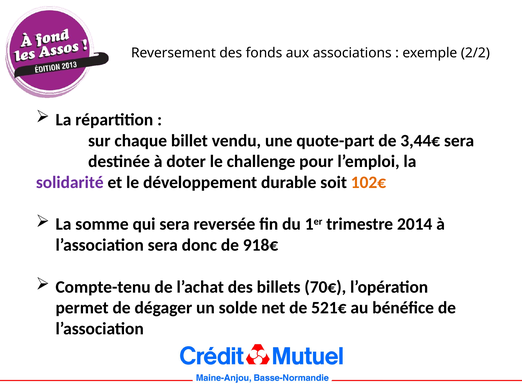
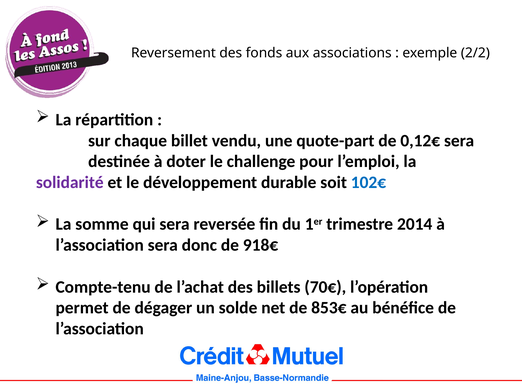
3,44€: 3,44€ -> 0,12€ (420, 140)
102€ colour: orange -> blue (368, 182)
521€: 521€ -> 853€ (329, 307)
